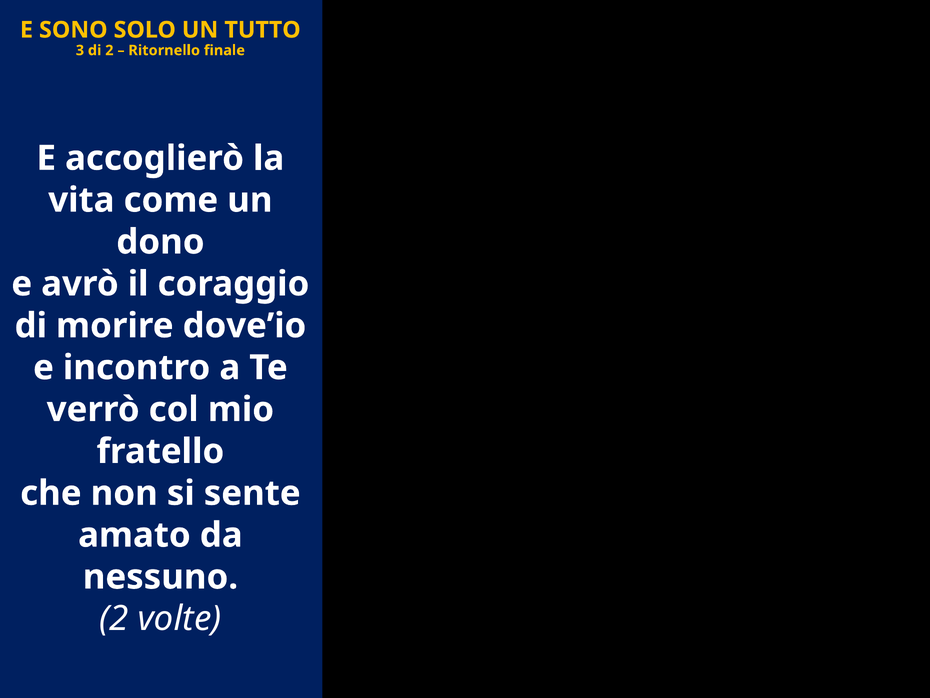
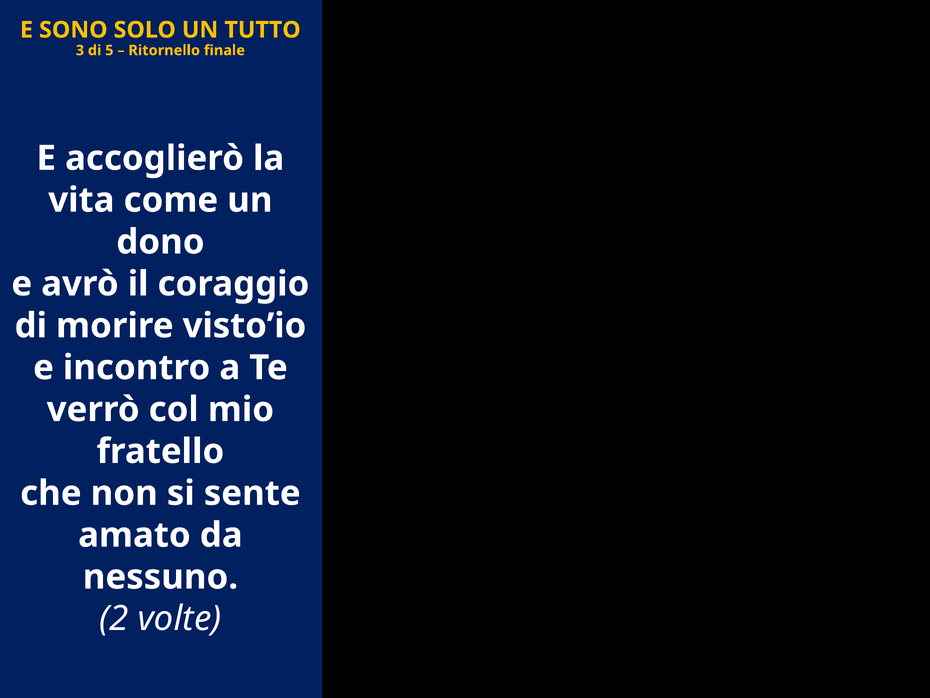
di 2: 2 -> 5 (109, 50)
dove’io: dove’io -> visto’io (244, 326)
